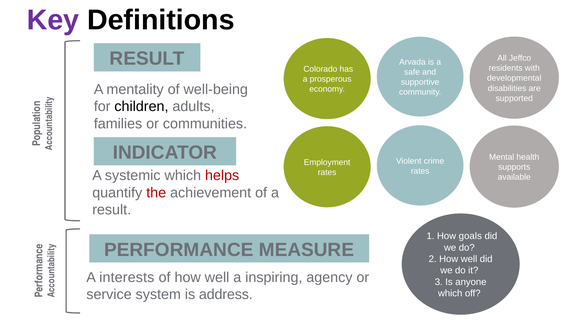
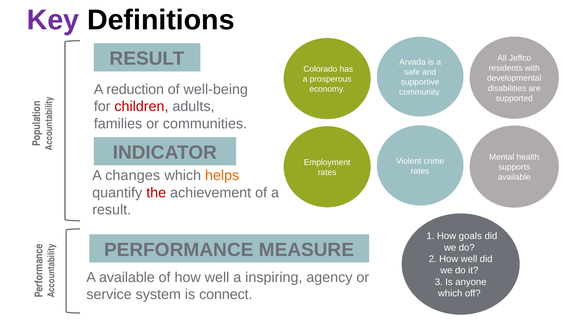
mentality: mentality -> reduction (135, 89)
children colour: black -> red (141, 106)
systemic: systemic -> changes (133, 175)
helps colour: red -> orange (222, 175)
A interests: interests -> available (127, 277)
address: address -> connect (226, 294)
